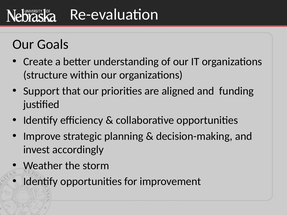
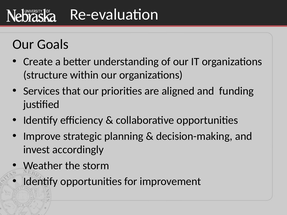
Support: Support -> Services (41, 91)
